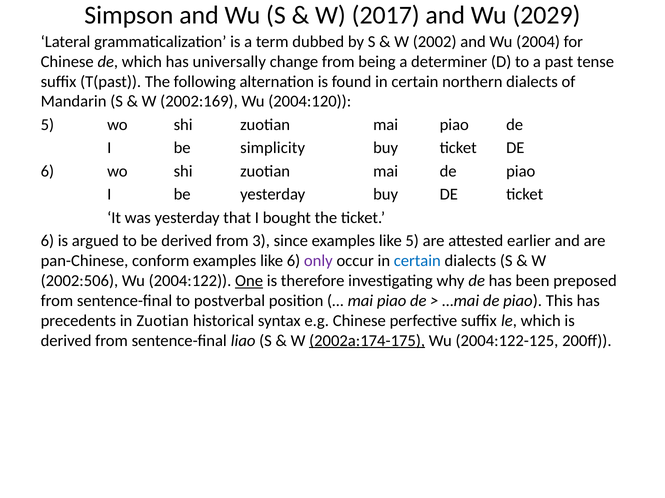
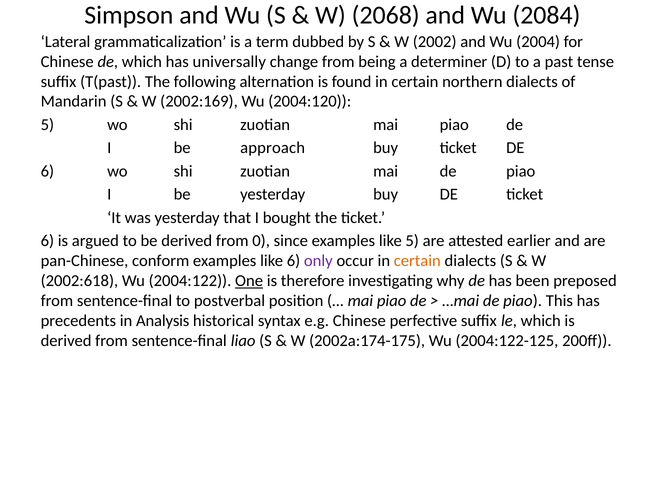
2017: 2017 -> 2068 (386, 15)
2029: 2029 -> 2084 (546, 15)
simplicity: simplicity -> approach (273, 148)
3: 3 -> 0 (261, 241)
certain colour: blue -> orange (417, 261)
2002:506: 2002:506 -> 2002:618 (79, 281)
in Zuotian: Zuotian -> Analysis (163, 321)
2002a:174-175 underline: present -> none (367, 341)
